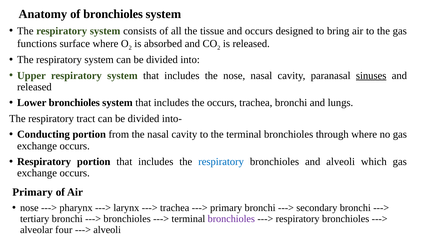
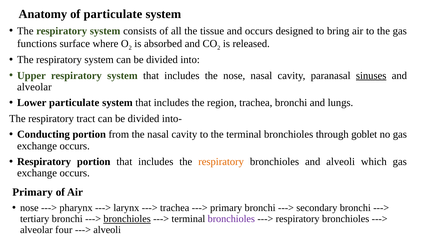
of bronchioles: bronchioles -> particulate (113, 14)
released: released -> alveolar (34, 87)
Lower bronchioles: bronchioles -> particulate (74, 103)
the occurs: occurs -> region (222, 103)
through where: where -> goblet (364, 134)
respiratory colour: blue -> orange (221, 161)
bronchioles underline: none -> present (127, 218)
